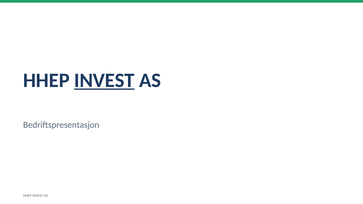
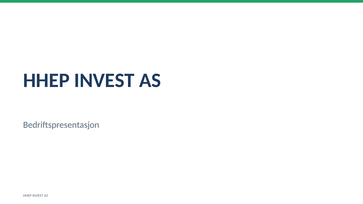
INVEST underline: present -> none (104, 81)
